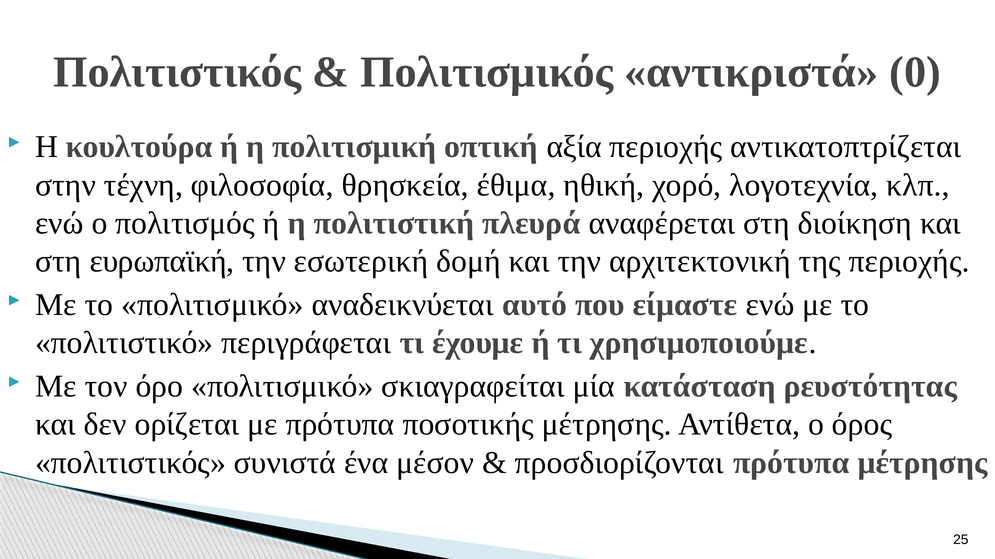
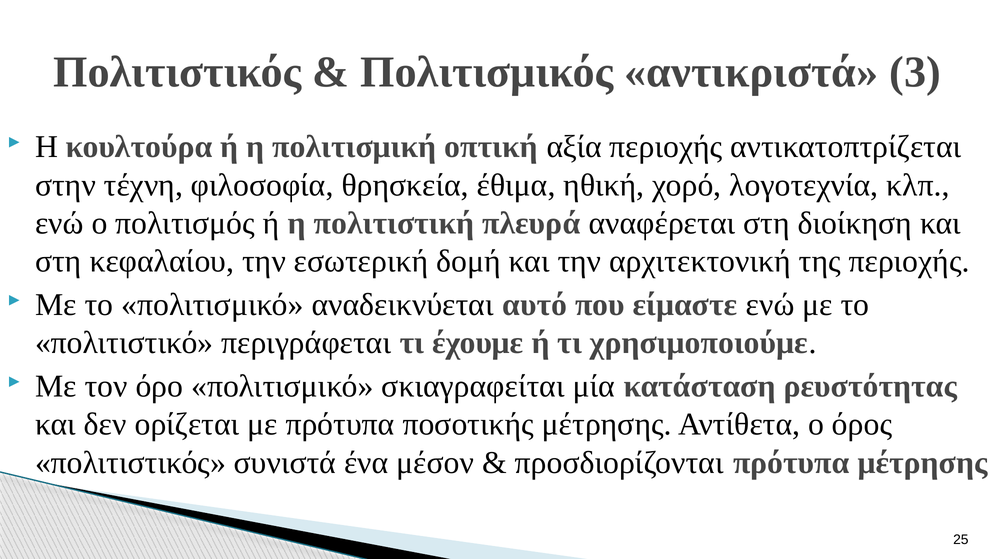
0: 0 -> 3 (915, 72)
ευρωπαϊκή: ευρωπαϊκή -> κεφαλαίου (162, 261)
